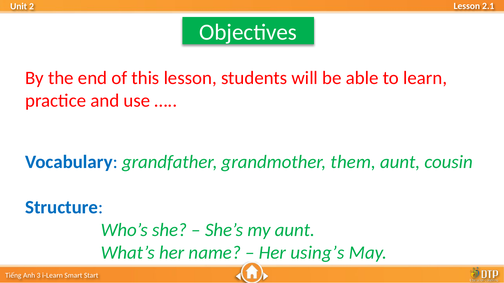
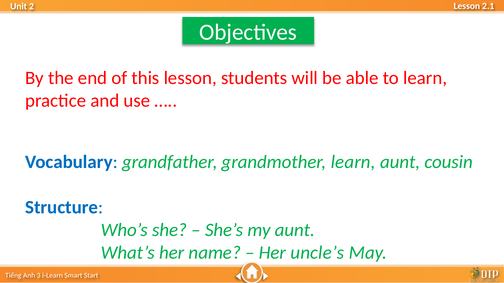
grandmother them: them -> learn (353, 162)
using’s: using’s -> uncle’s (317, 253)
